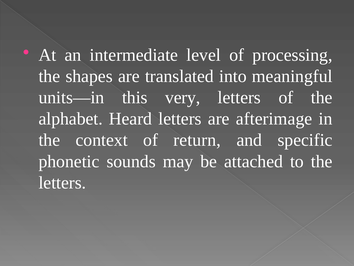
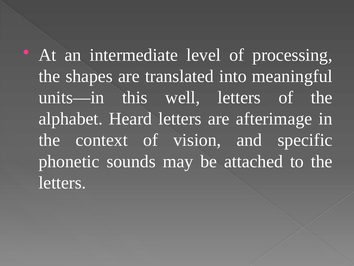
very: very -> well (183, 97)
return: return -> vision (197, 140)
